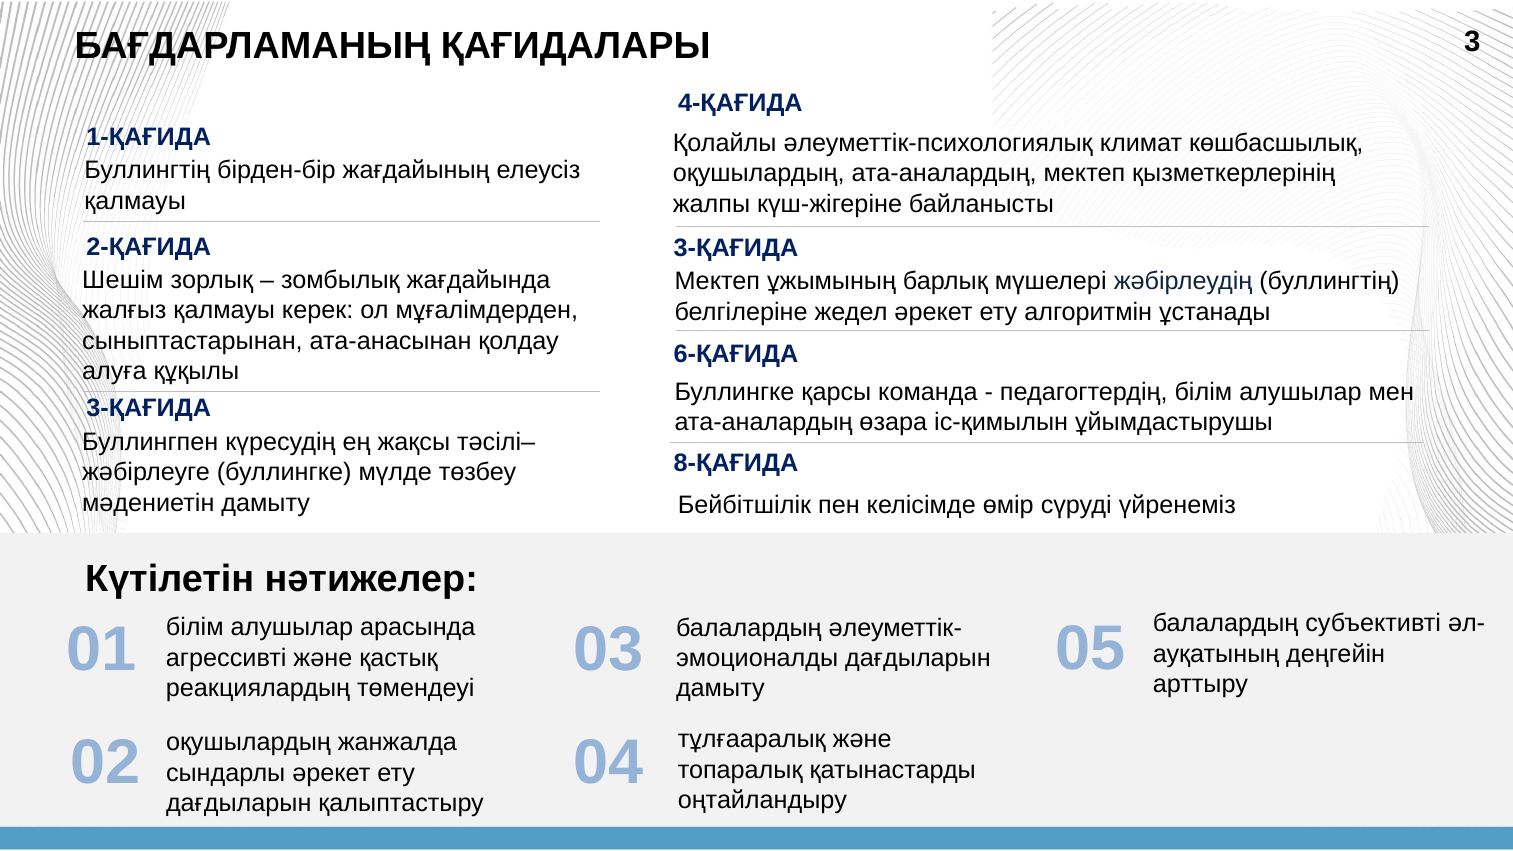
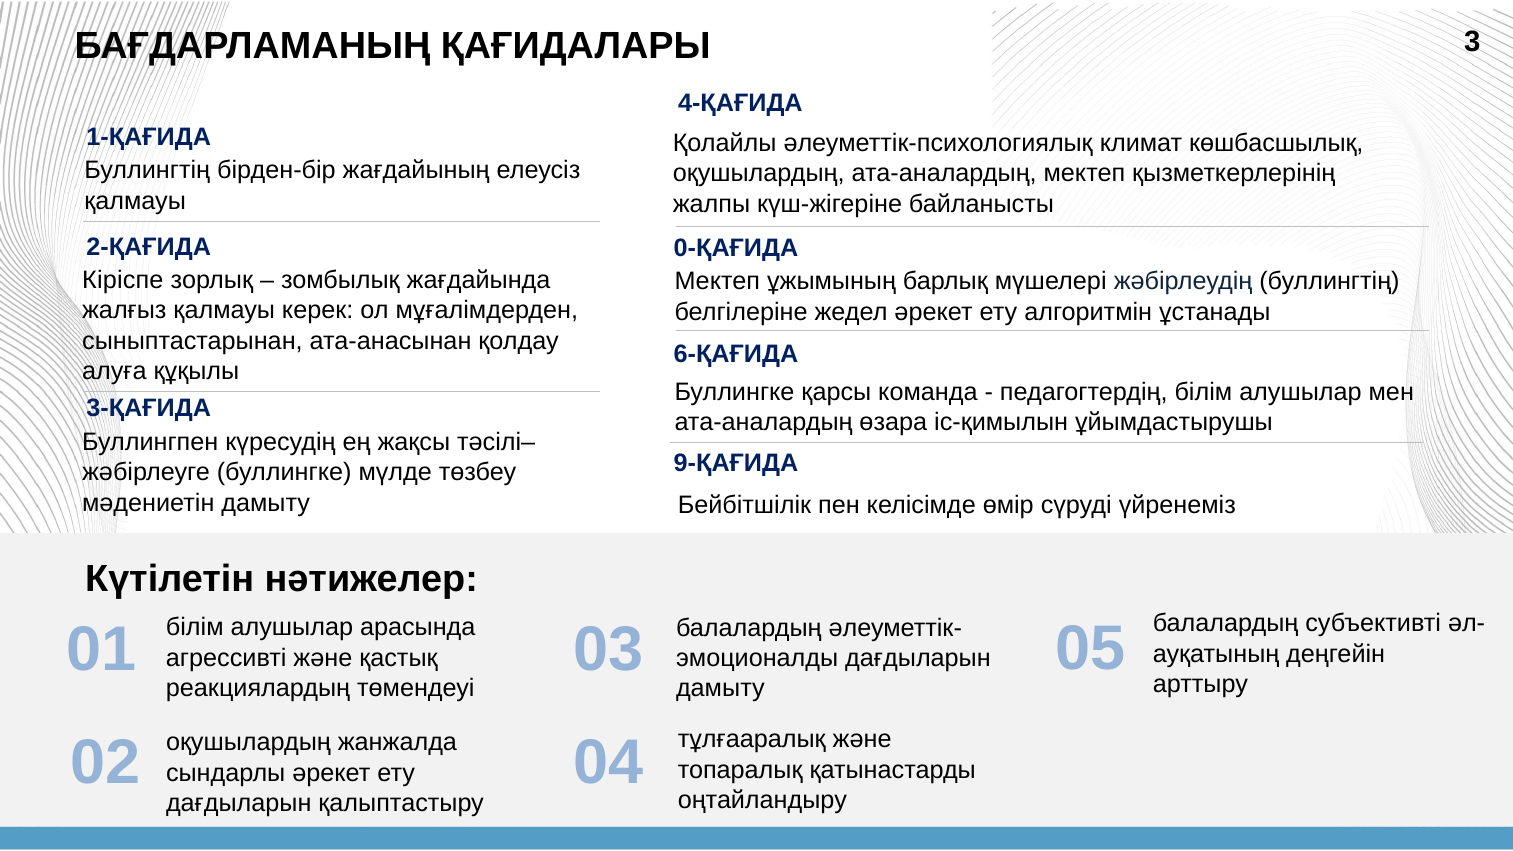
3-ҚАҒИДА: 3-ҚАҒИДА -> 0-ҚАҒИДА (736, 249)
Шешім: Шешім -> Кіріспе (123, 280)
8-ҚАҒИДА: 8-ҚАҒИДА -> 9-ҚАҒИДА (736, 464)
